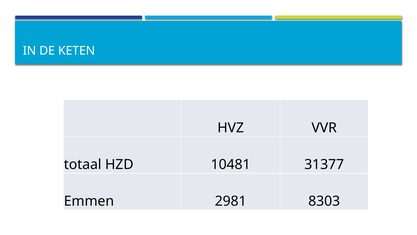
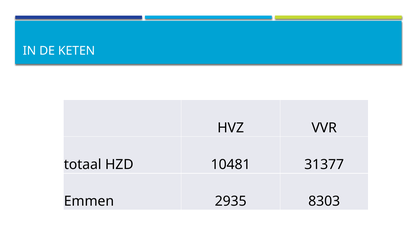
2981: 2981 -> 2935 (231, 201)
